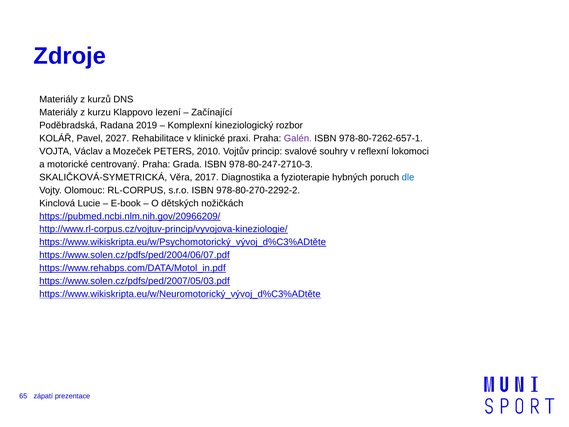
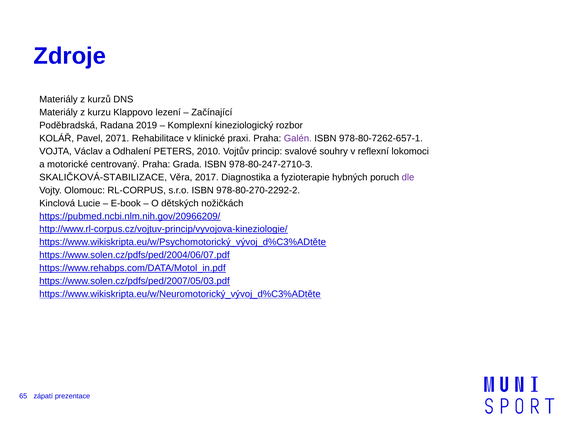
2027: 2027 -> 2071 (117, 138)
Mozeček: Mozeček -> Odhalení (132, 151)
SKALIČKOVÁ-SYMETRICKÁ: SKALIČKOVÁ-SYMETRICKÁ -> SKALIČKOVÁ-STABILIZACE (103, 177)
dle colour: blue -> purple (408, 177)
